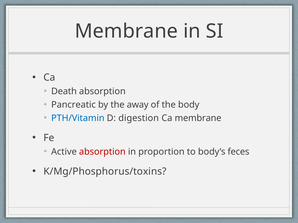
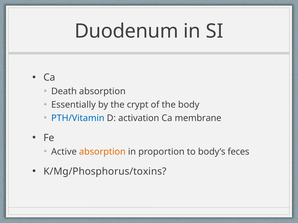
Membrane: Membrane -> Duodenum (126, 31)
Pancreatic: Pancreatic -> Essentially (73, 105)
away: away -> crypt (138, 105)
digestion: digestion -> activation (139, 118)
absorption colour: red -> orange (102, 152)
